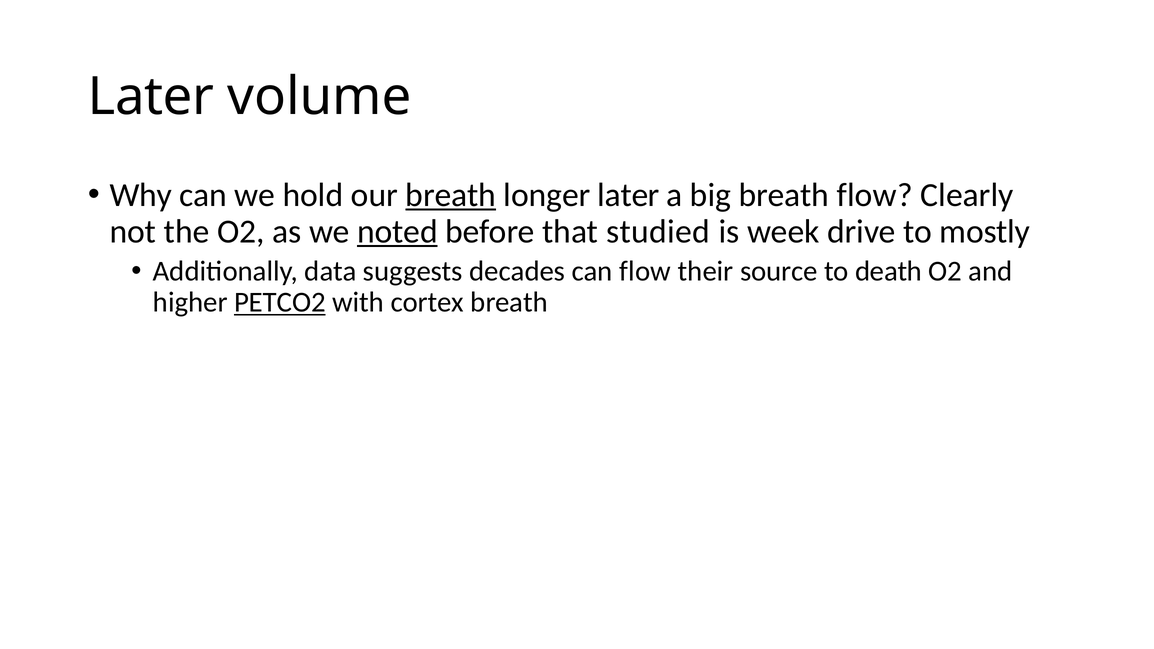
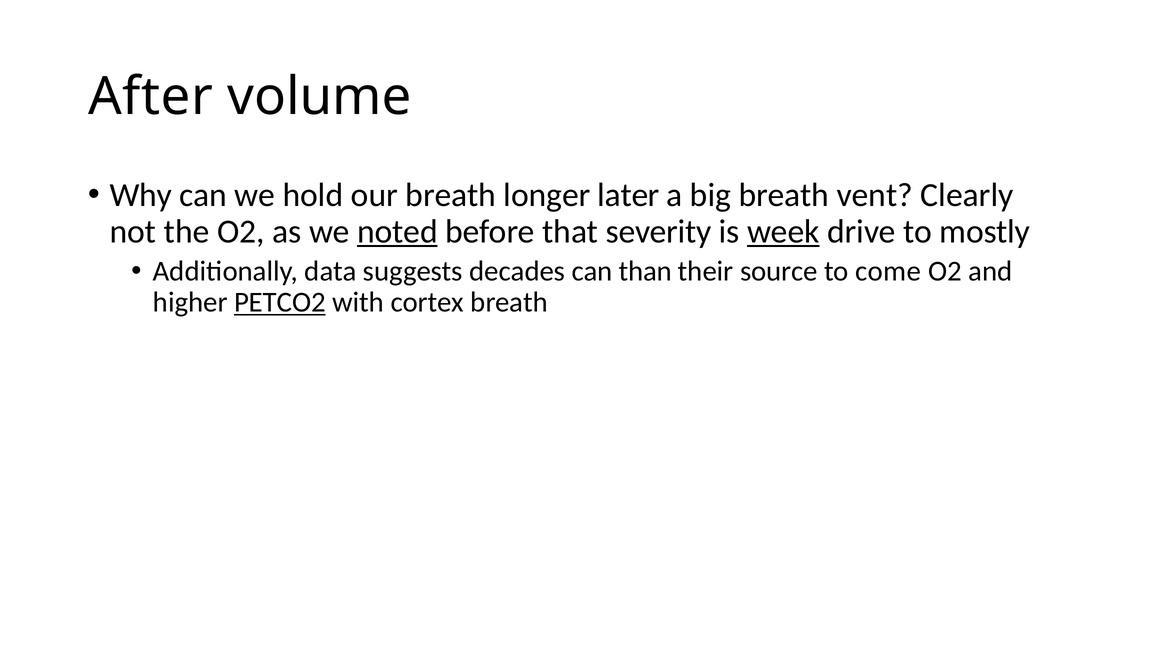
Later: Later -> After (150, 97)
breath underline: present -> none (451, 195)
breath flow: flow -> vent (875, 195)
studied: studied -> severity (659, 231)
week underline: none -> present (783, 231)
can flow: flow -> than (645, 271)
death: death -> come (888, 271)
